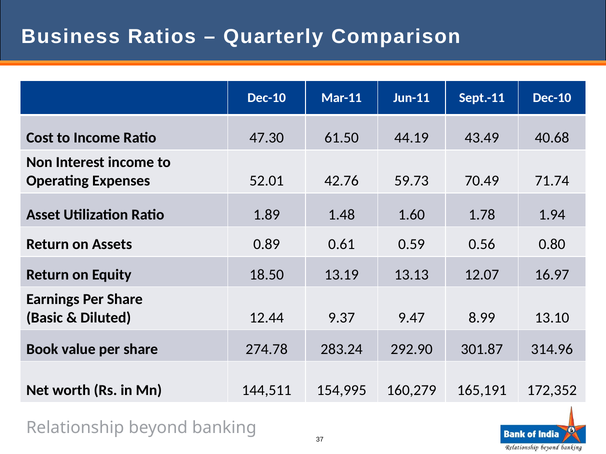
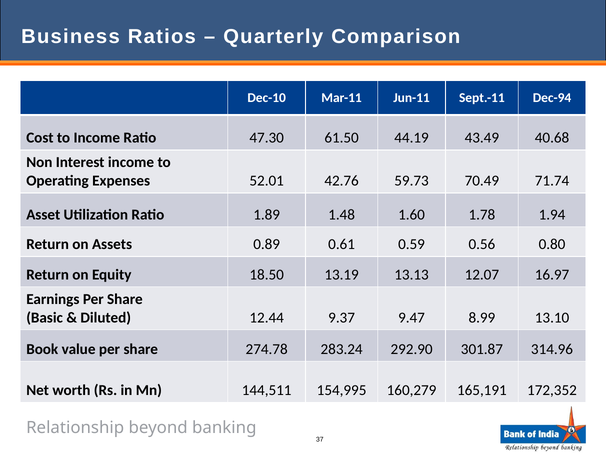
Sept.-11 Dec-10: Dec-10 -> Dec-94 (552, 98)
